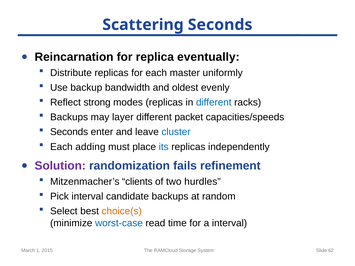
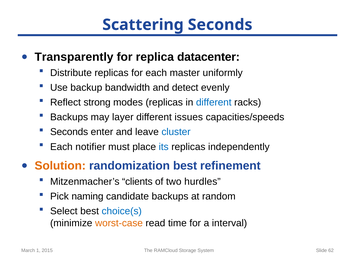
Reincarnation: Reincarnation -> Transparently (74, 57)
eventually: eventually -> datacenter (208, 57)
oldest: oldest -> detect (185, 88)
packet: packet -> issues (189, 117)
adding: adding -> notifier (90, 147)
Solution colour: purple -> orange (60, 166)
randomization fails: fails -> best (185, 166)
Pick interval: interval -> naming (87, 197)
choice(s colour: orange -> blue (122, 211)
worst-case colour: blue -> orange (119, 223)
